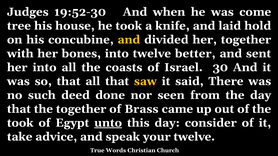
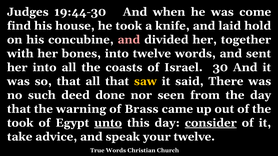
19:52-30: 19:52-30 -> 19:44-30 (80, 12)
tree: tree -> find (19, 26)
and colour: yellow -> pink (129, 40)
twelve better: better -> words (195, 54)
the together: together -> warning (81, 109)
consider underline: none -> present (211, 123)
